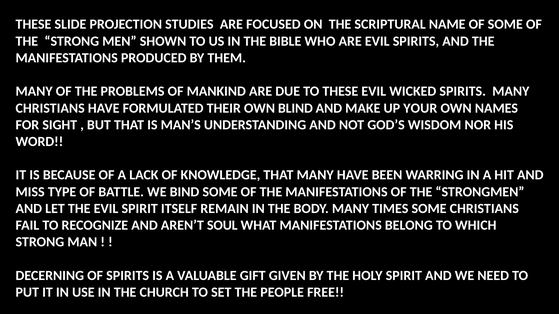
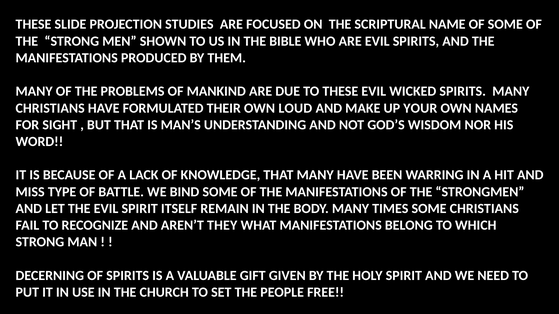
BLIND: BLIND -> LOUD (295, 108)
SOUL: SOUL -> THEY (222, 226)
